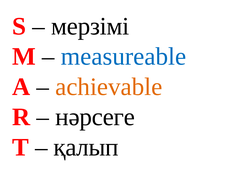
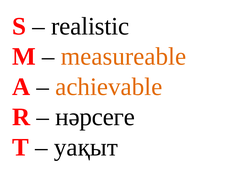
мерзімі: мерзімі -> realistic (90, 26)
measureable colour: blue -> orange (123, 56)
қалып: қалып -> уақыт (86, 147)
